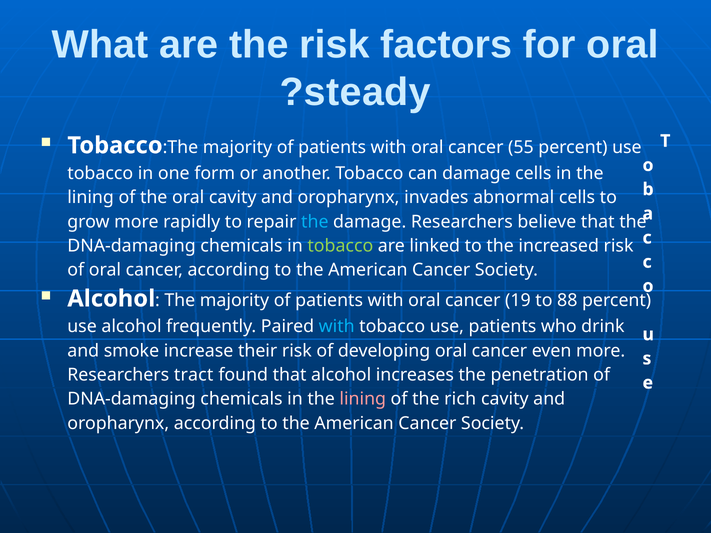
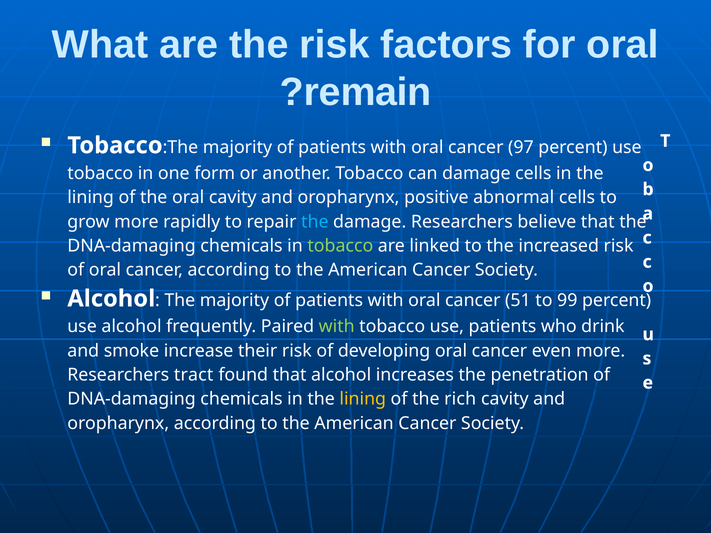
steady: steady -> remain (368, 92)
55: 55 -> 97 (521, 147)
invades: invades -> positive (436, 198)
19: 19 -> 51 (518, 301)
88: 88 -> 99 (567, 301)
with colour: light blue -> light green (337, 327)
lining colour: pink -> yellow (363, 399)
